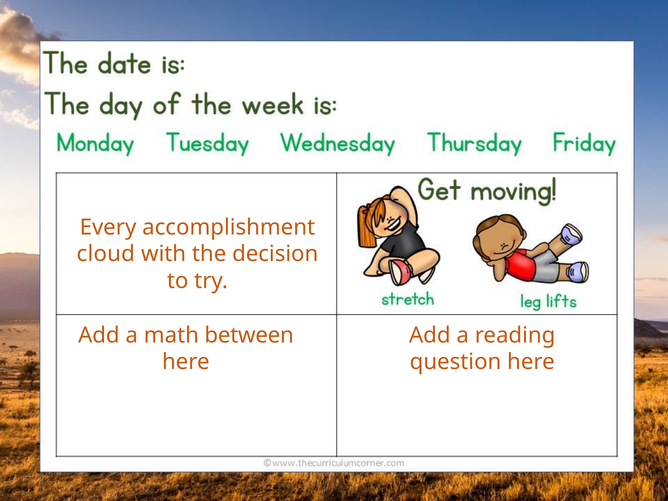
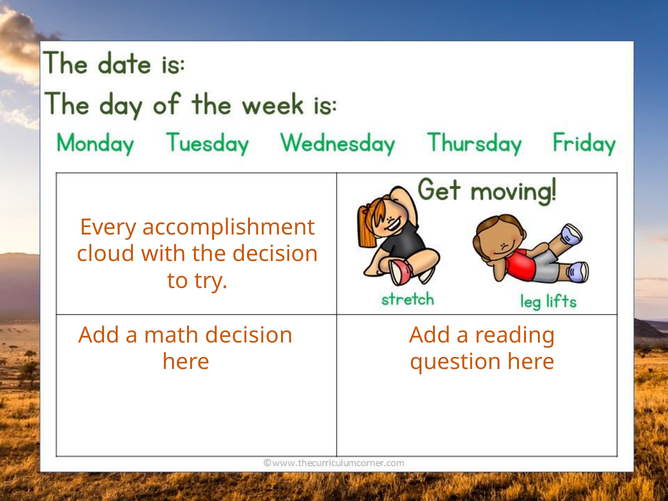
math between: between -> decision (249, 335)
